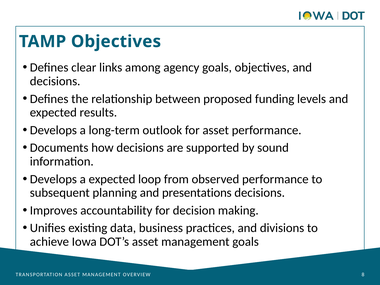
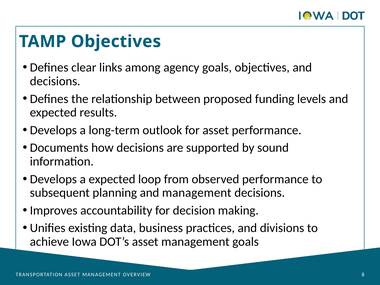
and presentations: presentations -> management (197, 193)
